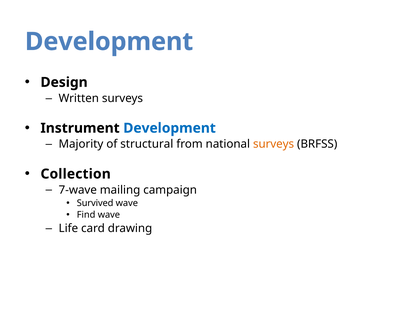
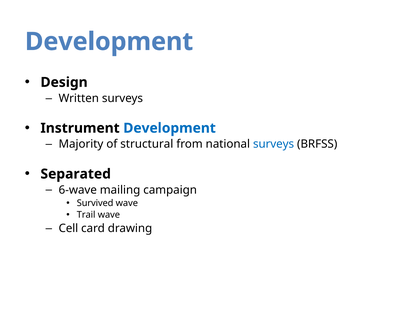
surveys colour: orange -> blue (274, 144)
Collection: Collection -> Separated (76, 174)
7-wave: 7-wave -> 6-wave (78, 190)
Find: Find -> Trail (86, 214)
Life: Life -> Cell (68, 228)
